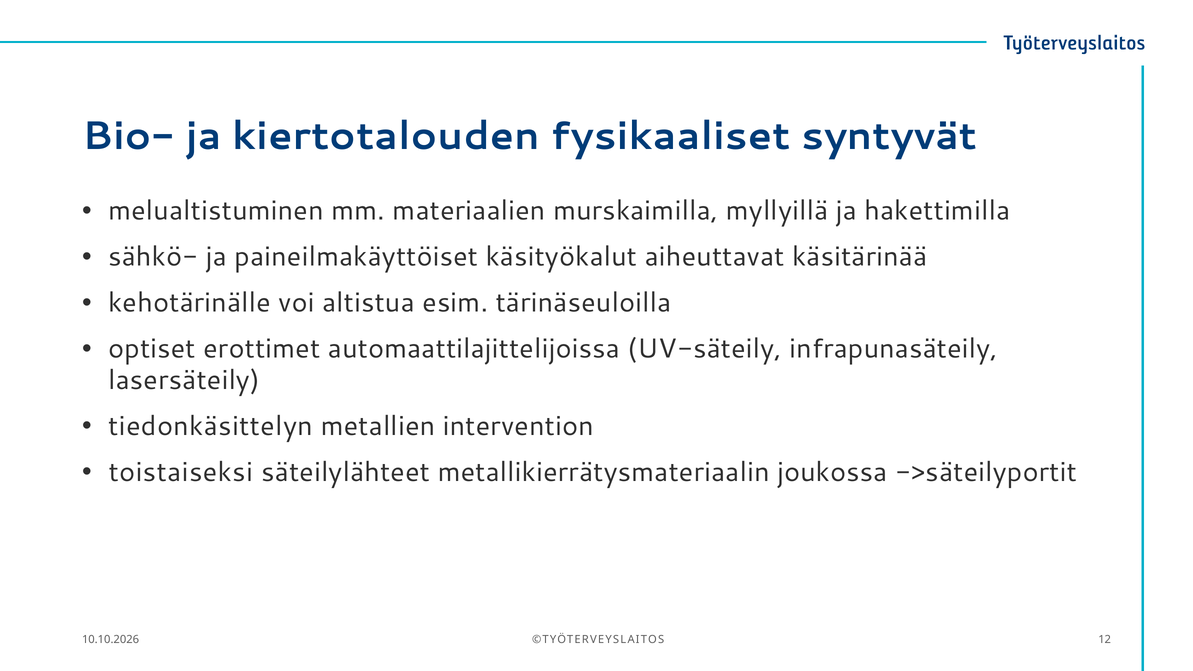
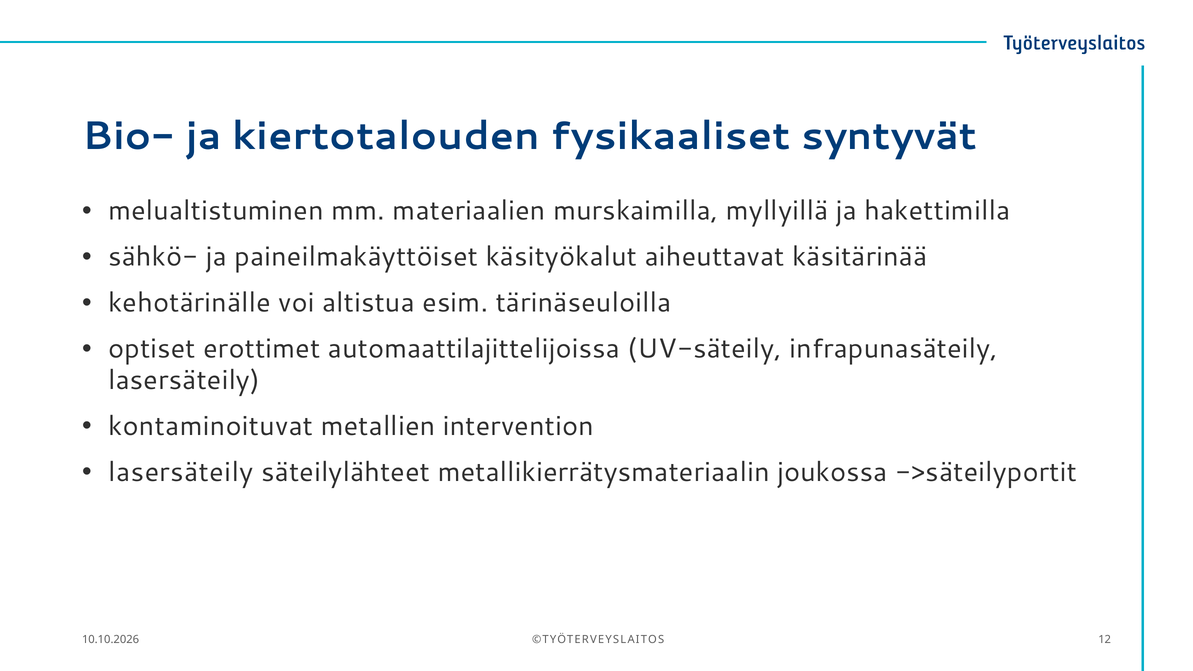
tiedonkäsittelyn: tiedonkäsittelyn -> kontaminoituvat (211, 426)
toistaiseksi: toistaiseksi -> lasersäteily (181, 472)
